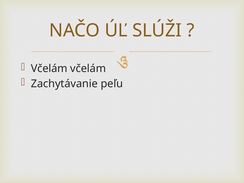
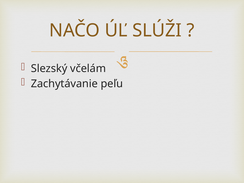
Včelám: Včelám -> Slezský (49, 68)
